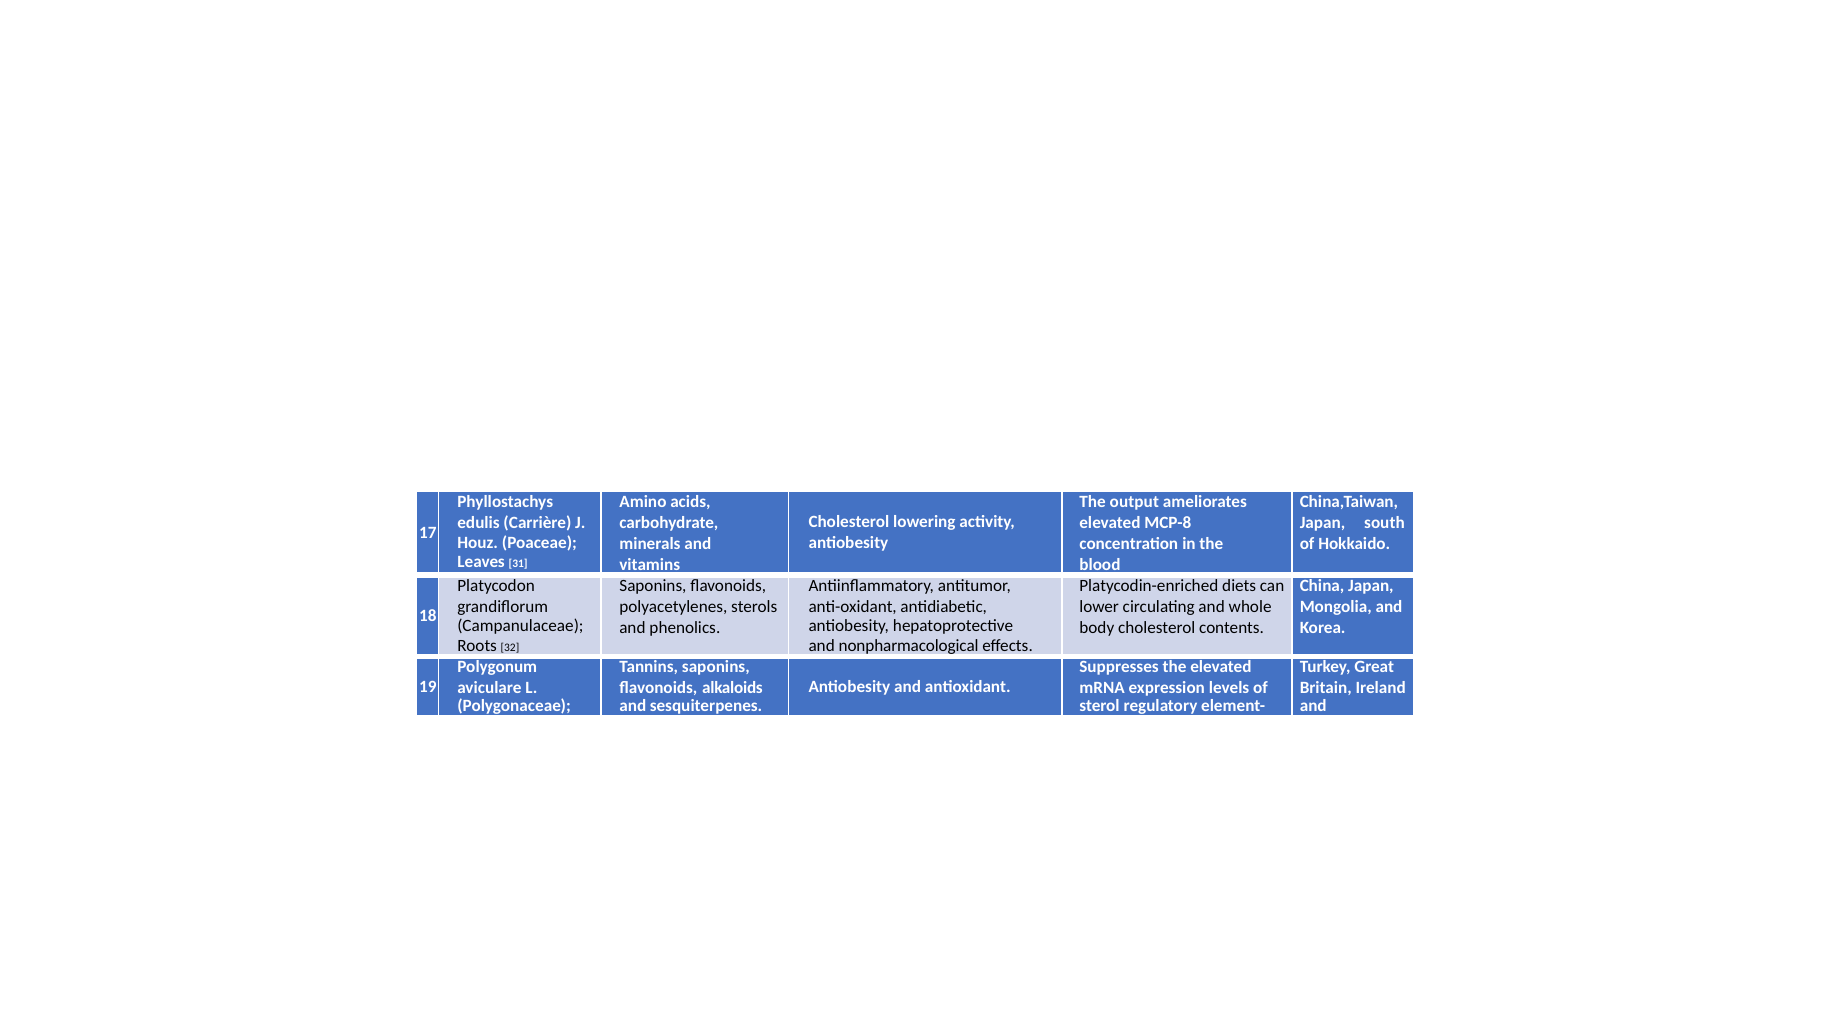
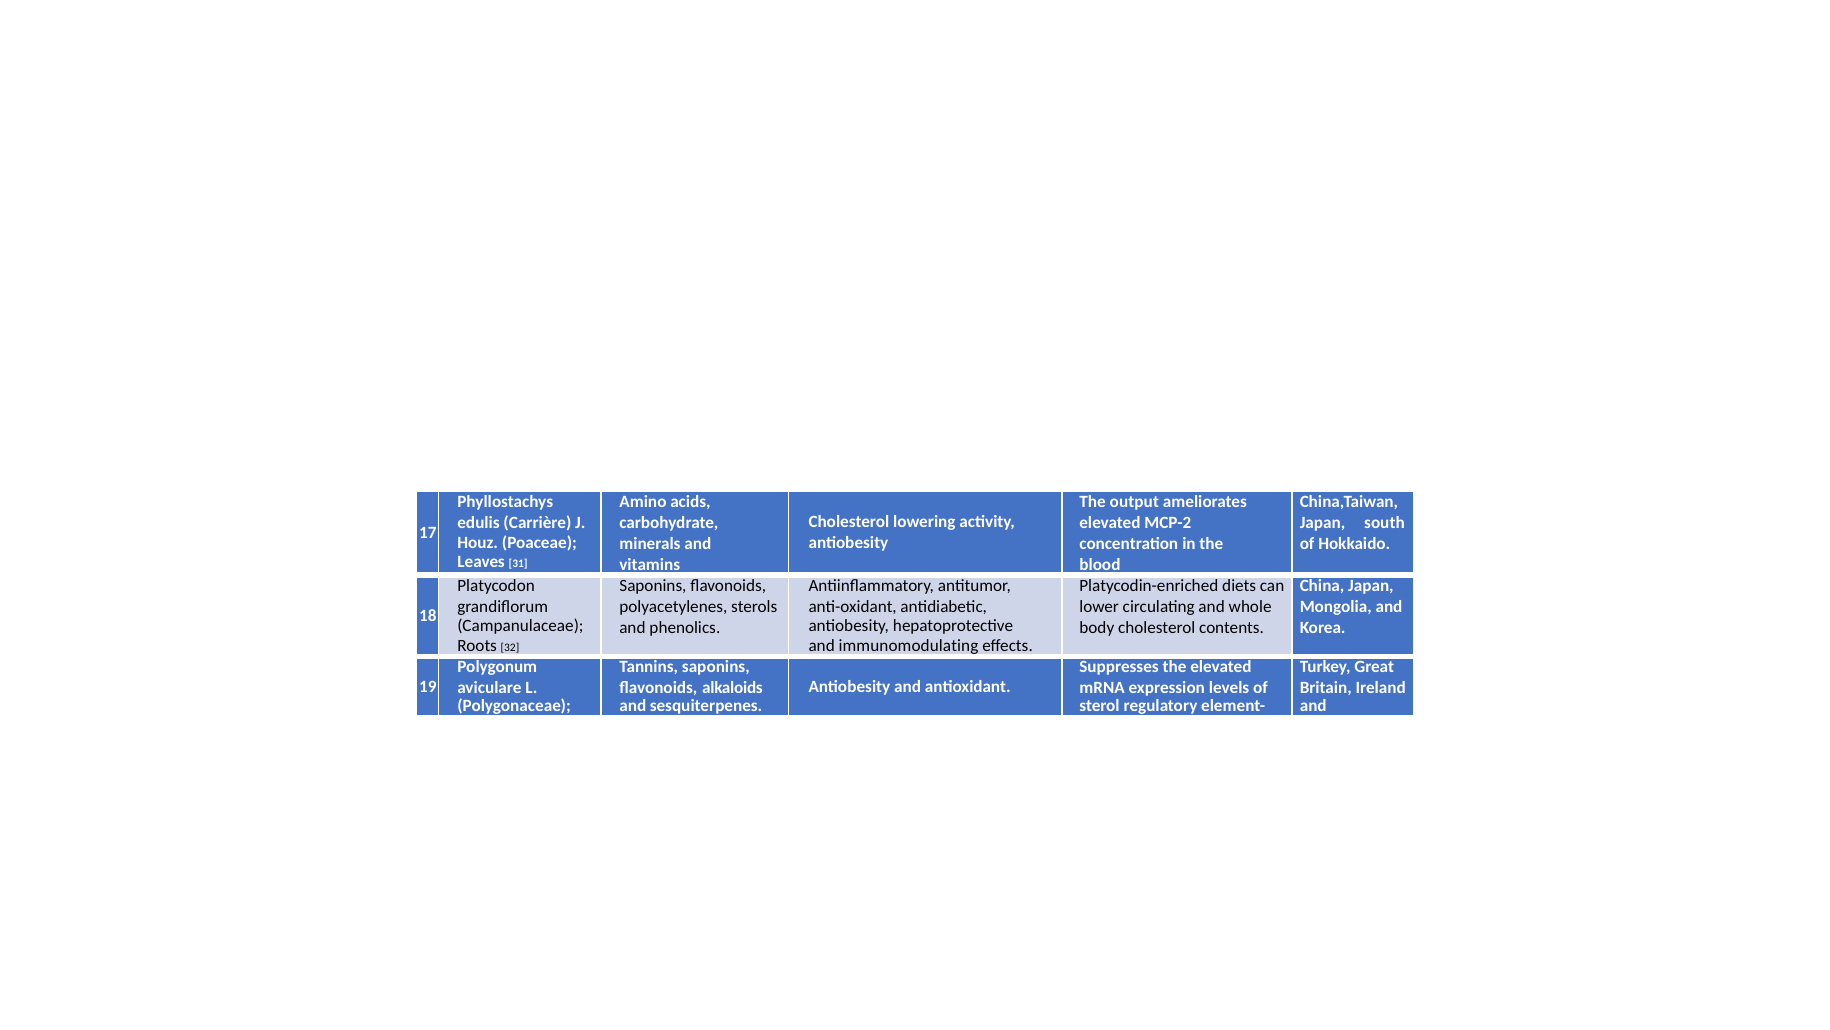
MCP-8: MCP-8 -> MCP-2 (1168, 523)
nonpharmacological: nonpharmacological -> immunomodulating (908, 645)
